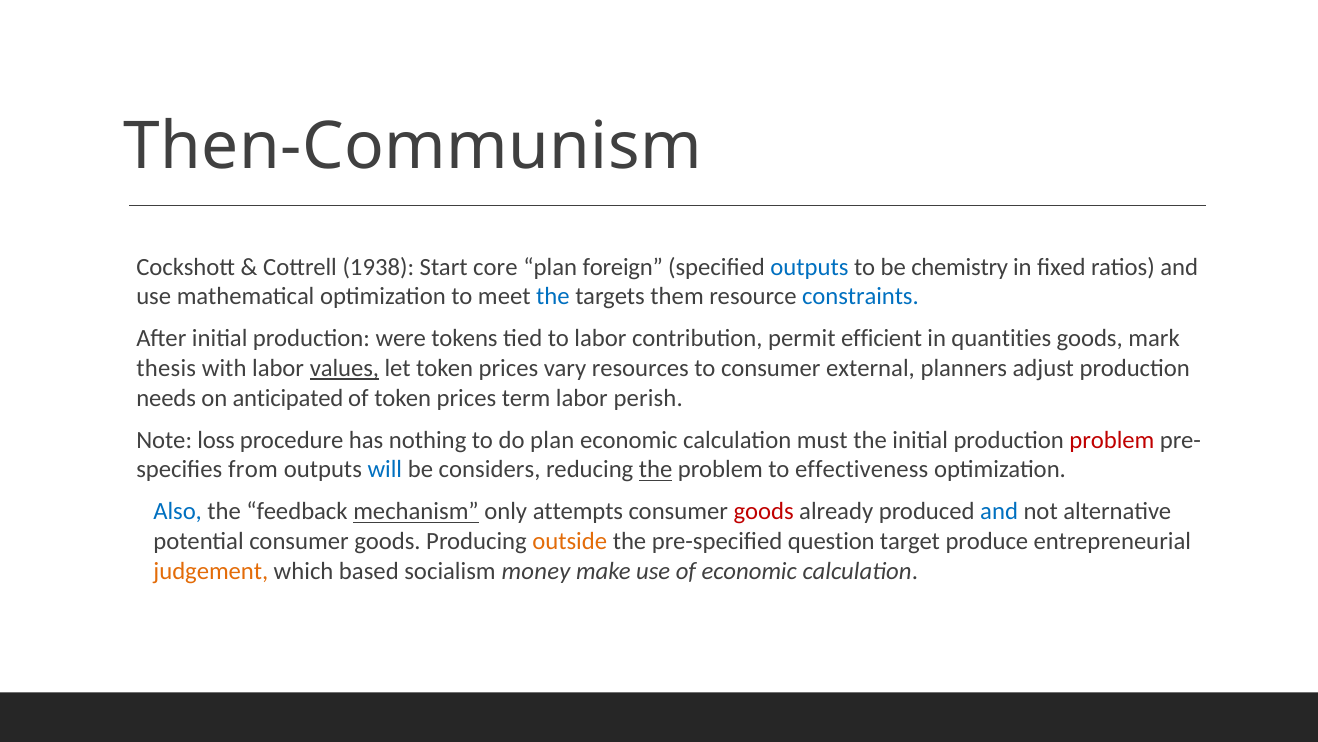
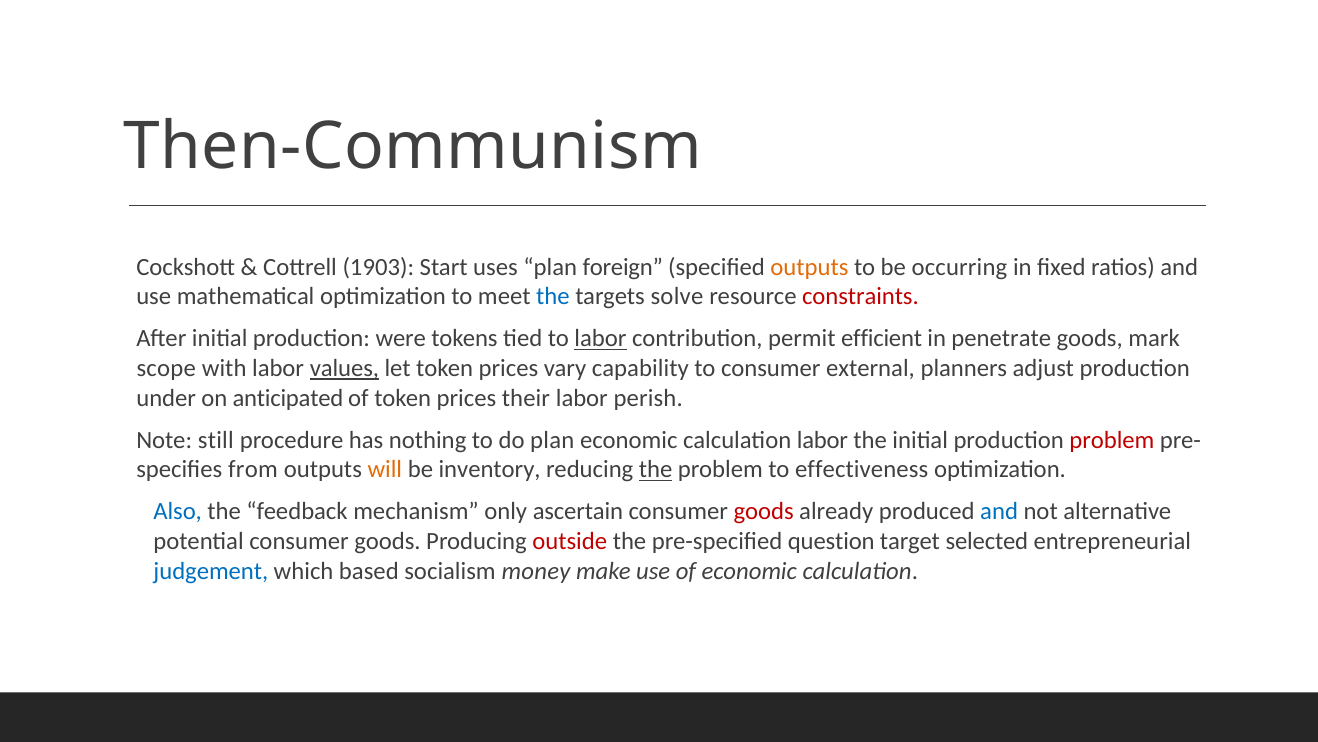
1938: 1938 -> 1903 (378, 267)
core: core -> uses (495, 267)
outputs colour: blue -> orange (810, 267)
chemistry: chemistry -> occurring (959, 267)
them: them -> solve (677, 296)
constraints colour: blue -> red (860, 296)
labor underline: none -> present (601, 338)
quantities: quantities -> penetrate (1001, 338)
thesis: thesis -> scope (166, 368)
resources: resources -> capability (640, 368)
needs: needs -> under (166, 398)
term: term -> their (526, 398)
loss: loss -> still (216, 440)
calculation must: must -> labor (822, 440)
will colour: blue -> orange (385, 469)
considers: considers -> inventory (490, 469)
mechanism underline: present -> none (416, 511)
attempts: attempts -> ascertain (578, 511)
outside colour: orange -> red (570, 541)
produce: produce -> selected (987, 541)
judgement colour: orange -> blue (211, 571)
